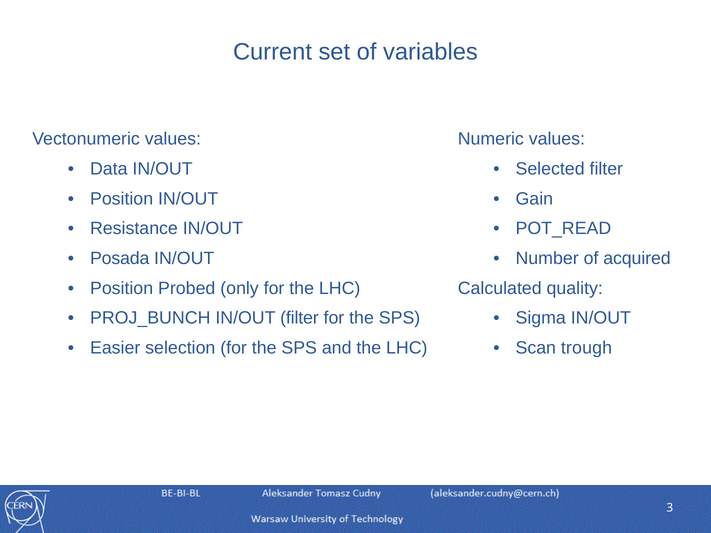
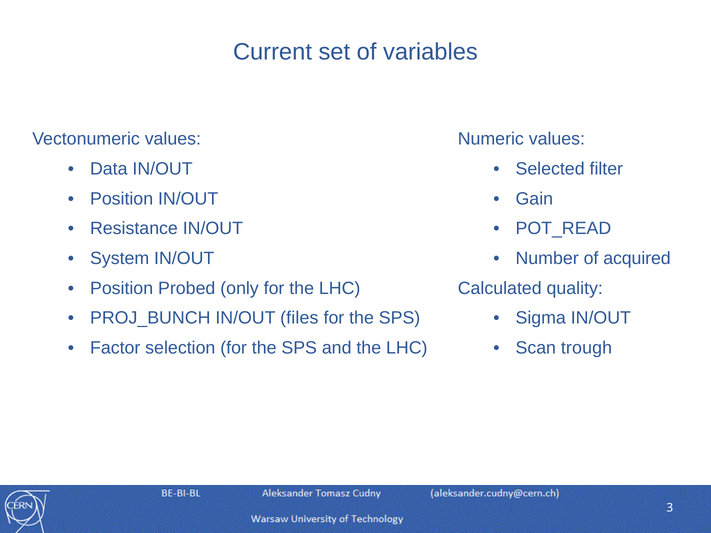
Posada: Posada -> System (120, 259)
IN/OUT filter: filter -> files (299, 318)
Easier: Easier -> Factor (115, 348)
